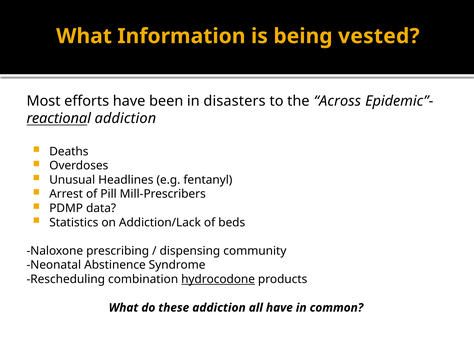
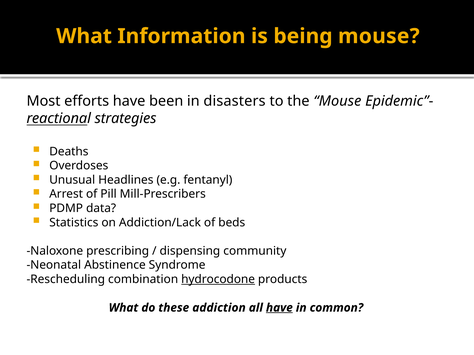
being vested: vested -> mouse (379, 36)
the Across: Across -> Mouse (337, 101)
addiction: addiction -> strategies (126, 119)
have underline: none -> present (279, 308)
